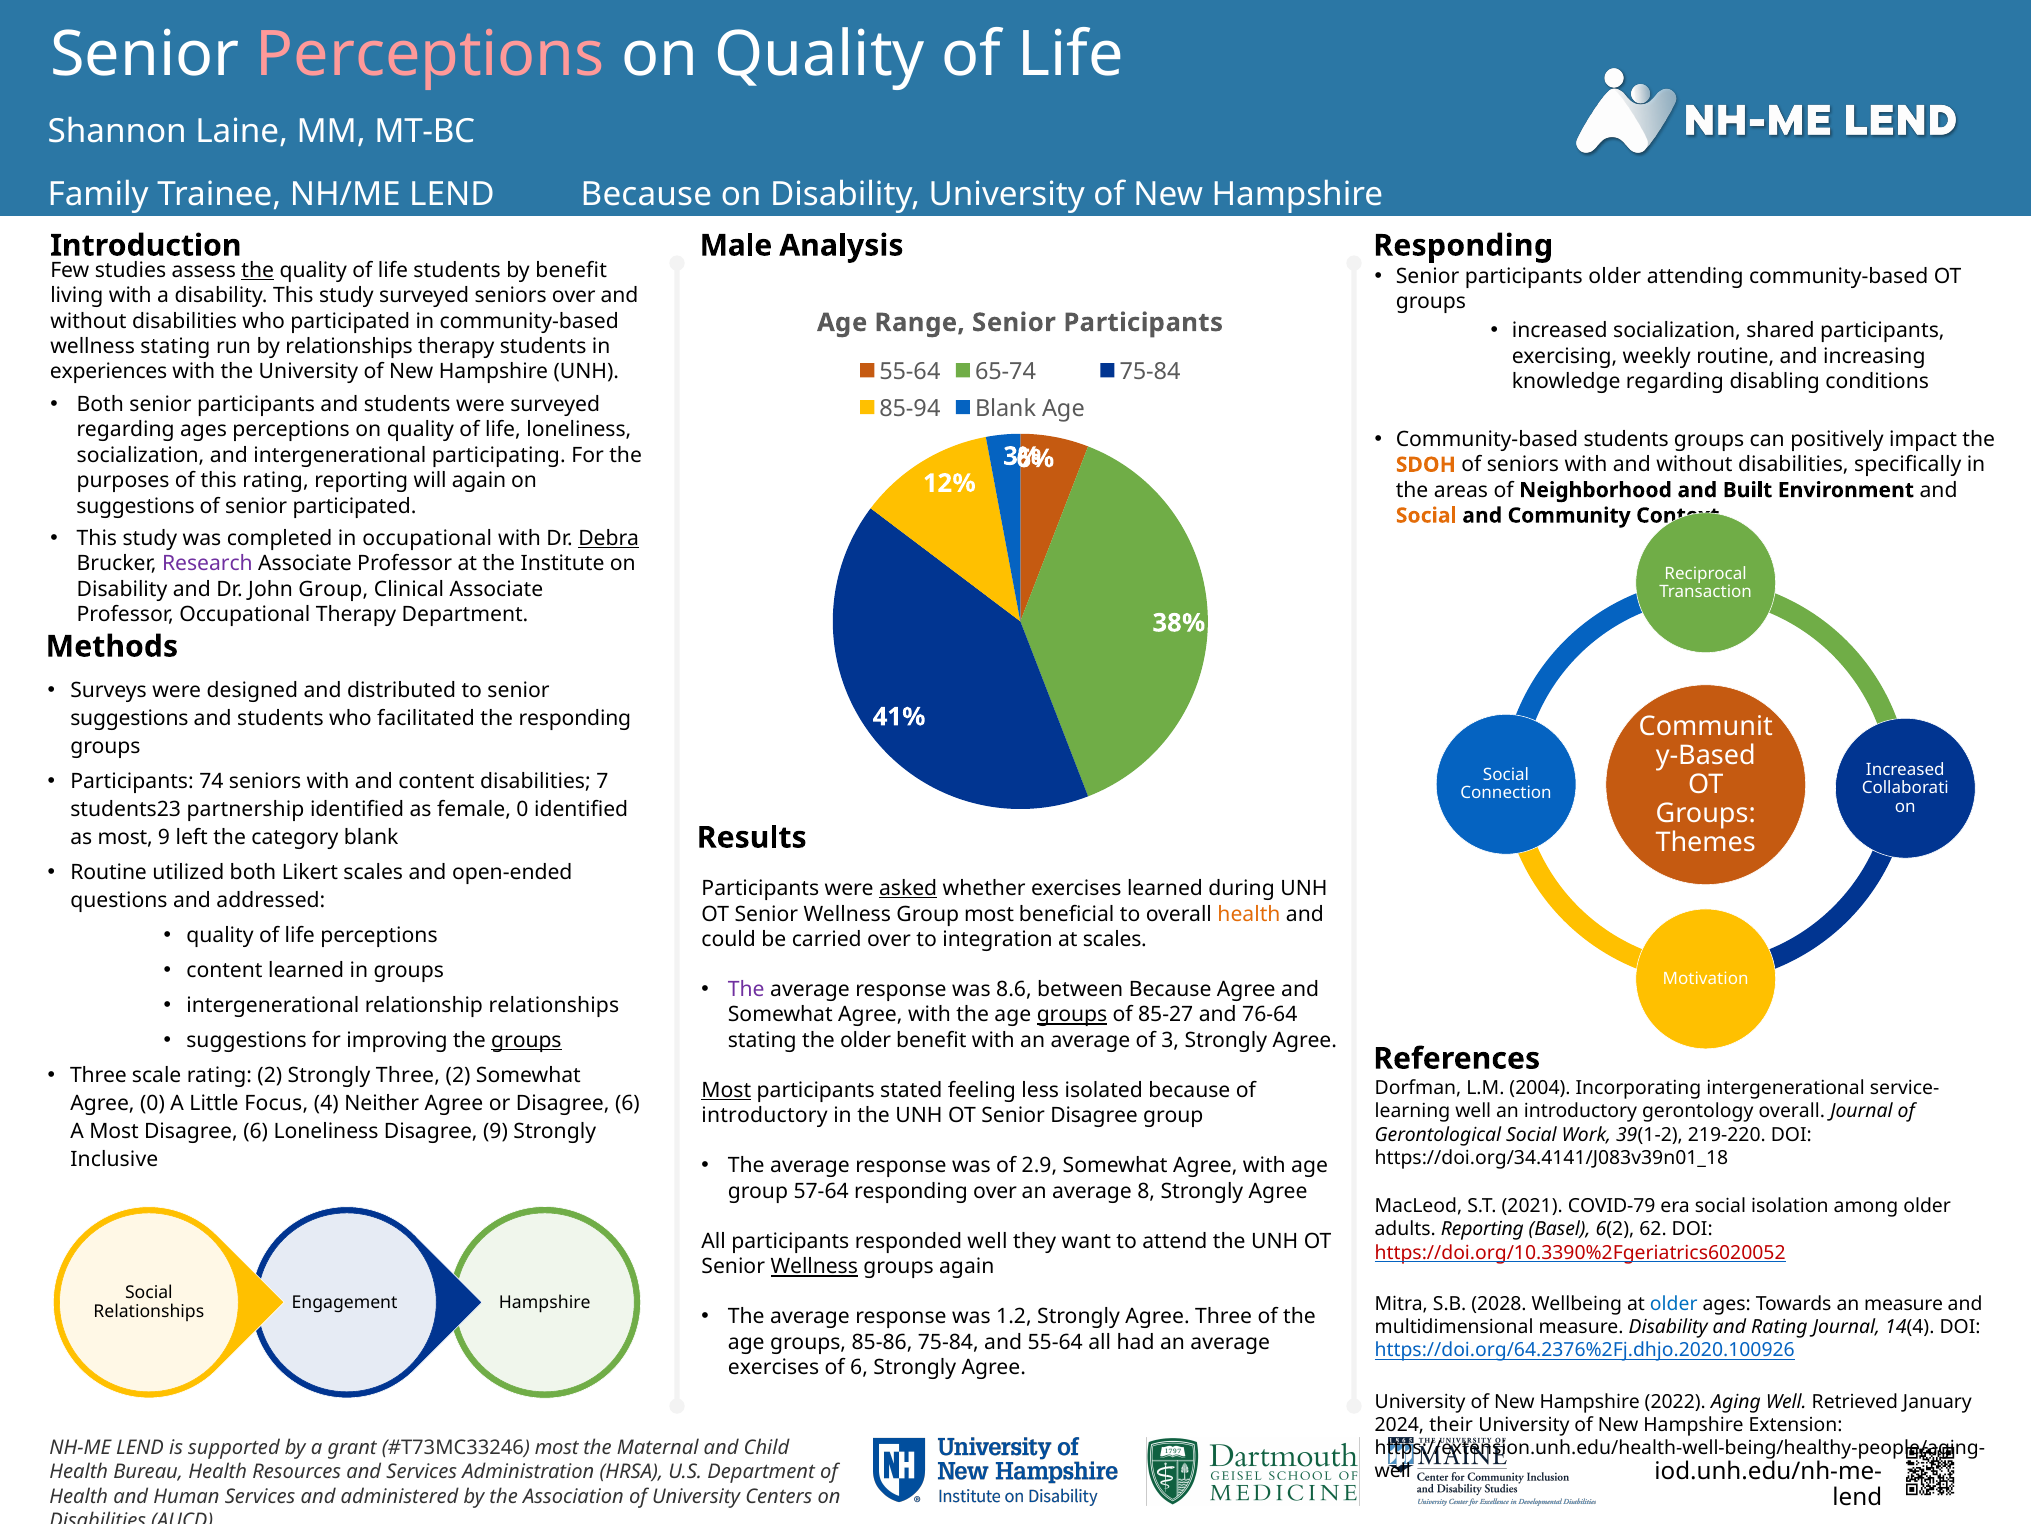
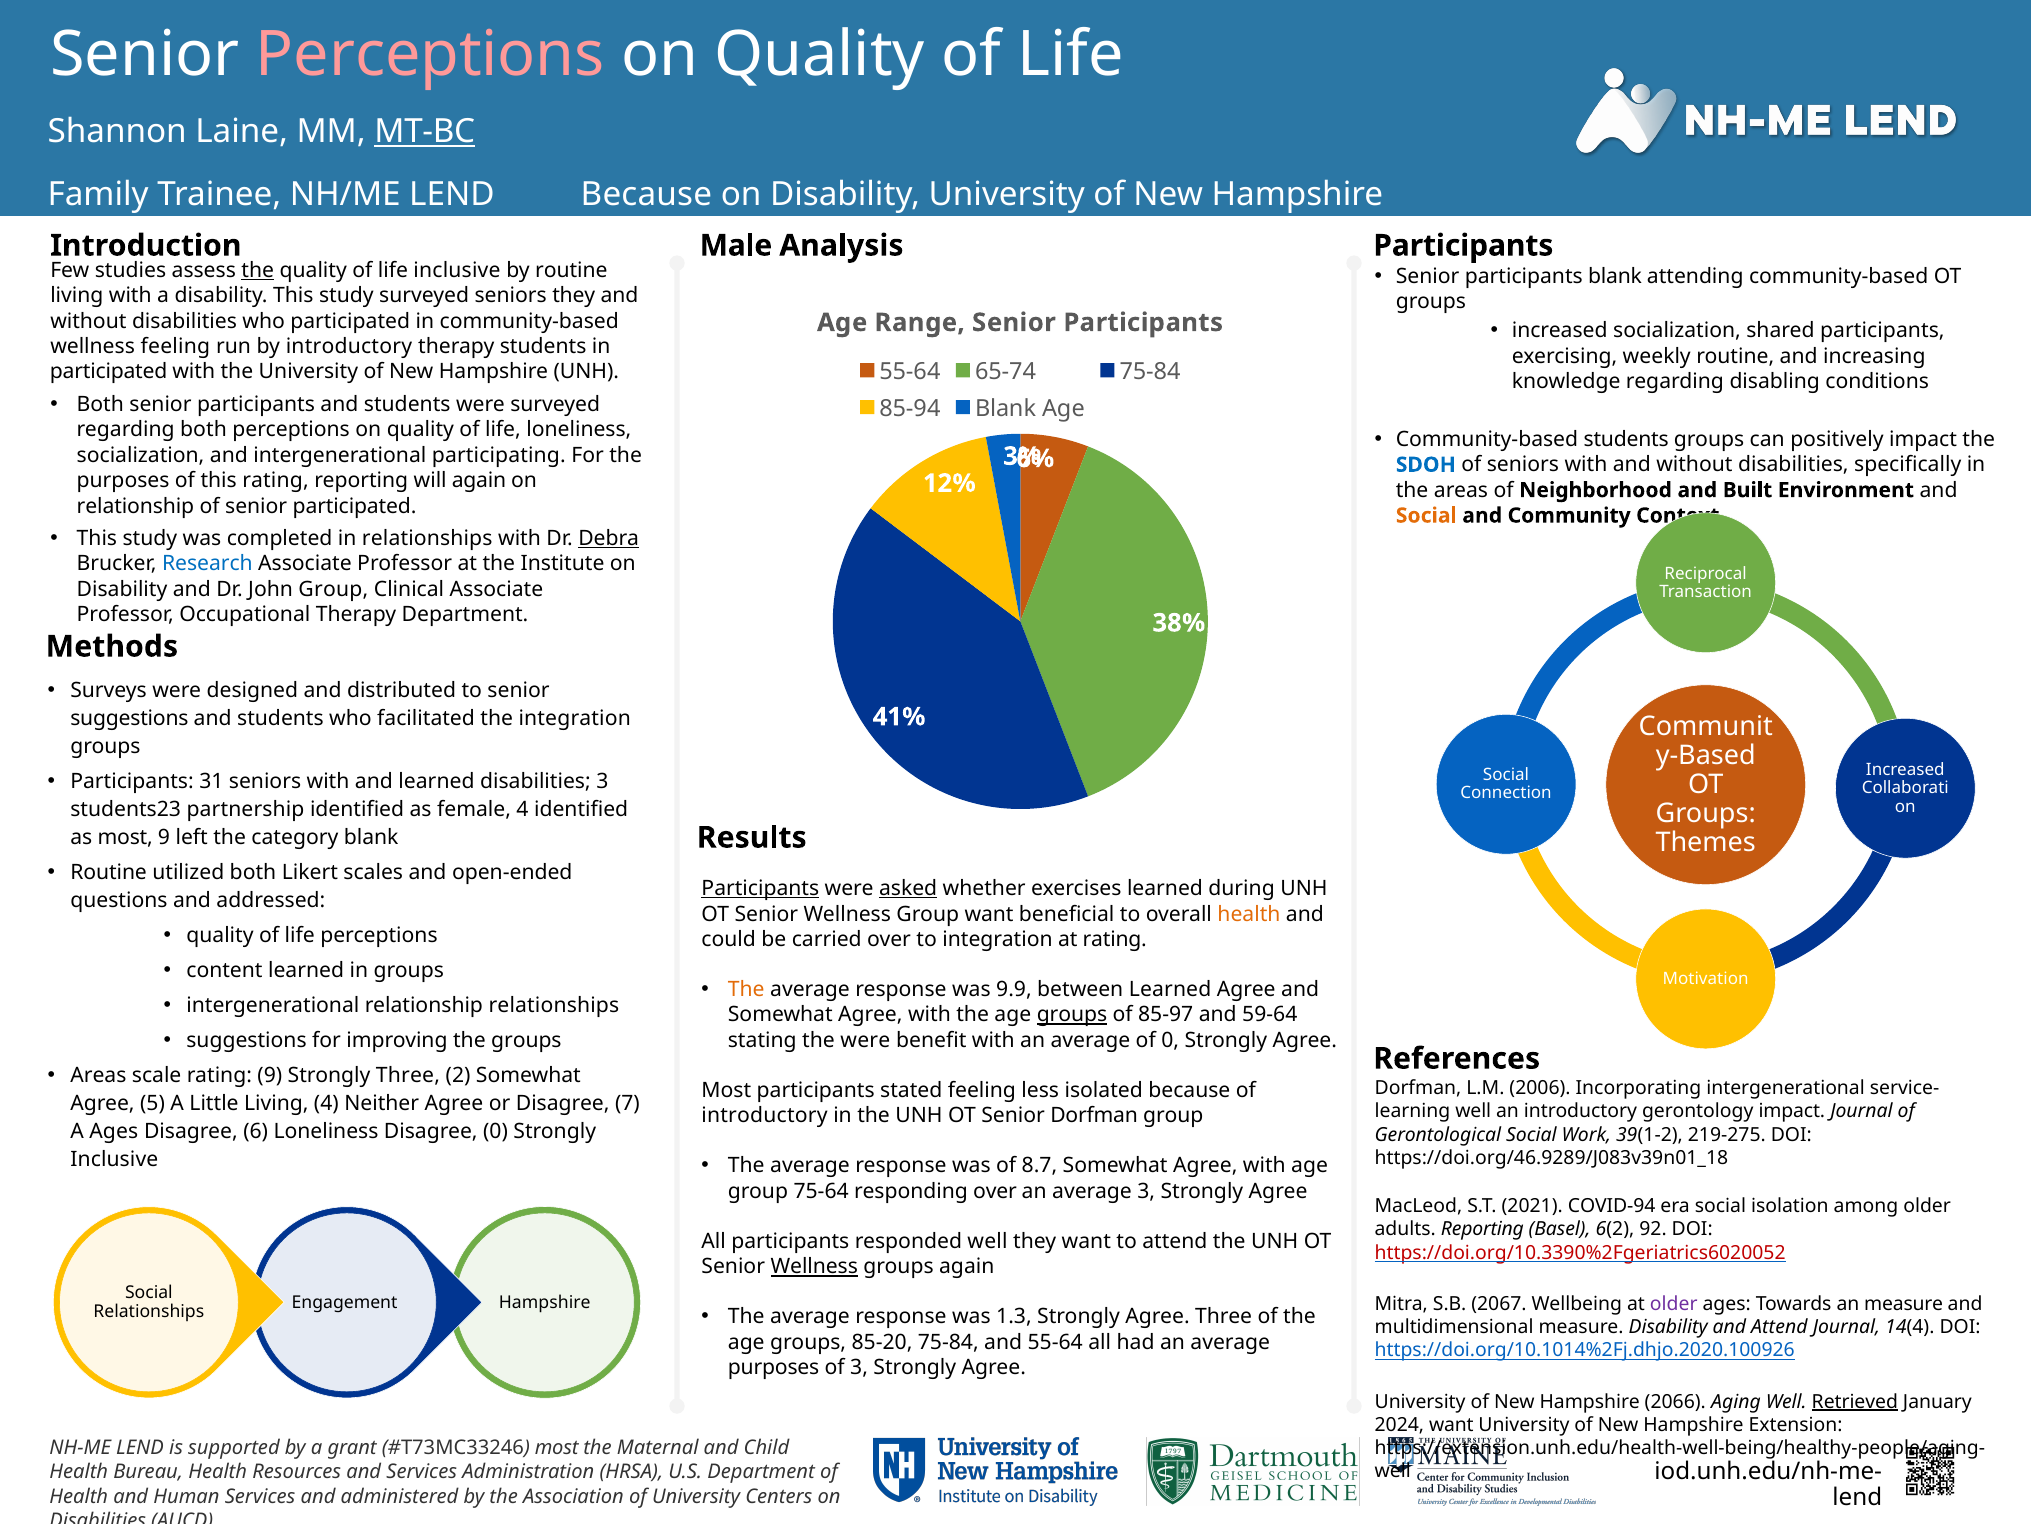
MT-BC underline: none -> present (425, 132)
Analysis Responding: Responding -> Participants (1463, 245)
life students: students -> inclusive (457, 270)
by benefit: benefit -> routine (571, 270)
participants older: older -> blank (1615, 276)
seniors over: over -> they (574, 296)
wellness stating: stating -> feeling (175, 346)
by relationships: relationships -> introductory (349, 346)
experiences: experiences -> participated (109, 372)
regarding ages: ages -> both (203, 430)
SDOH colour: orange -> blue (1426, 465)
suggestions: suggestions -> relationship (135, 506)
in occupational: occupational -> relationships (427, 538)
Research colour: purple -> blue (207, 564)
the responding: responding -> integration (575, 718)
74: 74 -> 31 (211, 781)
and content: content -> learned (436, 781)
disabilities 7: 7 -> 3 (602, 781)
female 0: 0 -> 4 (523, 809)
Participants underline: none -> present (760, 888)
Group most: most -> want (989, 914)
at scales: scales -> rating (1115, 939)
The colour: purple -> orange (746, 989)
8.6: 8.6 -> 9.9 (1014, 989)
between Because: Because -> Learned (1170, 989)
85-27: 85-27 -> 85-97 (1166, 1014)
76-64: 76-64 -> 59-64 (1270, 1014)
groups underline: present -> none (526, 1040)
the older: older -> were (865, 1040)
of 3: 3 -> 0 (1170, 1040)
Three: Three -> Areas (98, 1075)
rating 2: 2 -> 9 (270, 1075)
2004: 2004 -> 2006 (1540, 1088)
Most underline: present -> none (726, 1090)
Agree 0: 0 -> 5 (153, 1103)
Little Focus: Focus -> Living (276, 1103)
or Disagree 6: 6 -> 7 (627, 1103)
gerontology overall: overall -> impact (1792, 1111)
Senior Disagree: Disagree -> Dorfman (1094, 1115)
A Most: Most -> Ages (114, 1131)
Disagree 9: 9 -> 0 (495, 1131)
219-220: 219-220 -> 219-275 (1727, 1134)
https://doi.org/34.4141/J083v39n01_18: https://doi.org/34.4141/J083v39n01_18 -> https://doi.org/46.9289/J083v39n01_18 (1551, 1158)
2.9: 2.9 -> 8.7 (1039, 1165)
57-64: 57-64 -> 75-64 (821, 1191)
average 8: 8 -> 3 (1146, 1191)
COVID-79: COVID-79 -> COVID-94 (1612, 1206)
62: 62 -> 92 (1653, 1229)
2028: 2028 -> 2067 (1499, 1303)
older colour: blue -> purple (1674, 1303)
1.2: 1.2 -> 1.3 (1014, 1316)
and Rating: Rating -> Attend (1779, 1327)
85-86: 85-86 -> 85-20 (882, 1342)
https://doi.org/64.2376%2Fj.dhjo.2020.100926: https://doi.org/64.2376%2Fj.dhjo.2020.100926 -> https://doi.org/10.1014%2Fj.dhjo.2020.100926 (1585, 1350)
exercises: exercises -> purposes (774, 1367)
of 6: 6 -> 3 (859, 1367)
2022: 2022 -> 2066 (1675, 1401)
Retrieved underline: none -> present (1855, 1401)
2024 their: their -> want (1451, 1424)
